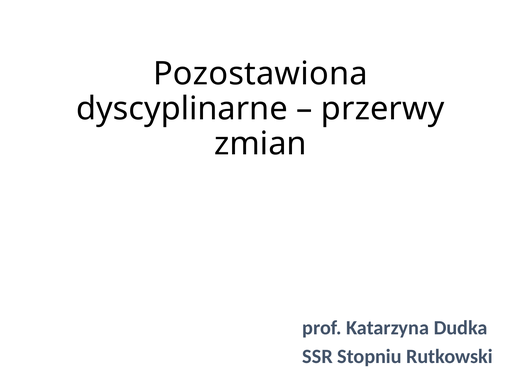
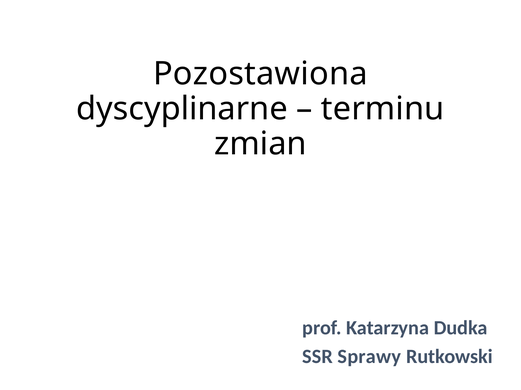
przerwy: przerwy -> terminu (383, 109)
Stopniu: Stopniu -> Sprawy (369, 357)
